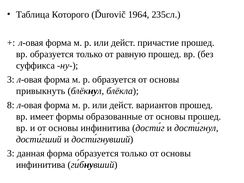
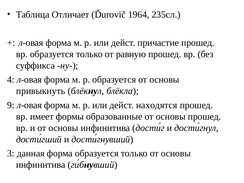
Которого: Которого -> Отличает (71, 15)
3: 3 -> 4 (11, 80)
8: 8 -> 9 (11, 105)
вариантов: вариантов -> находятся (157, 105)
